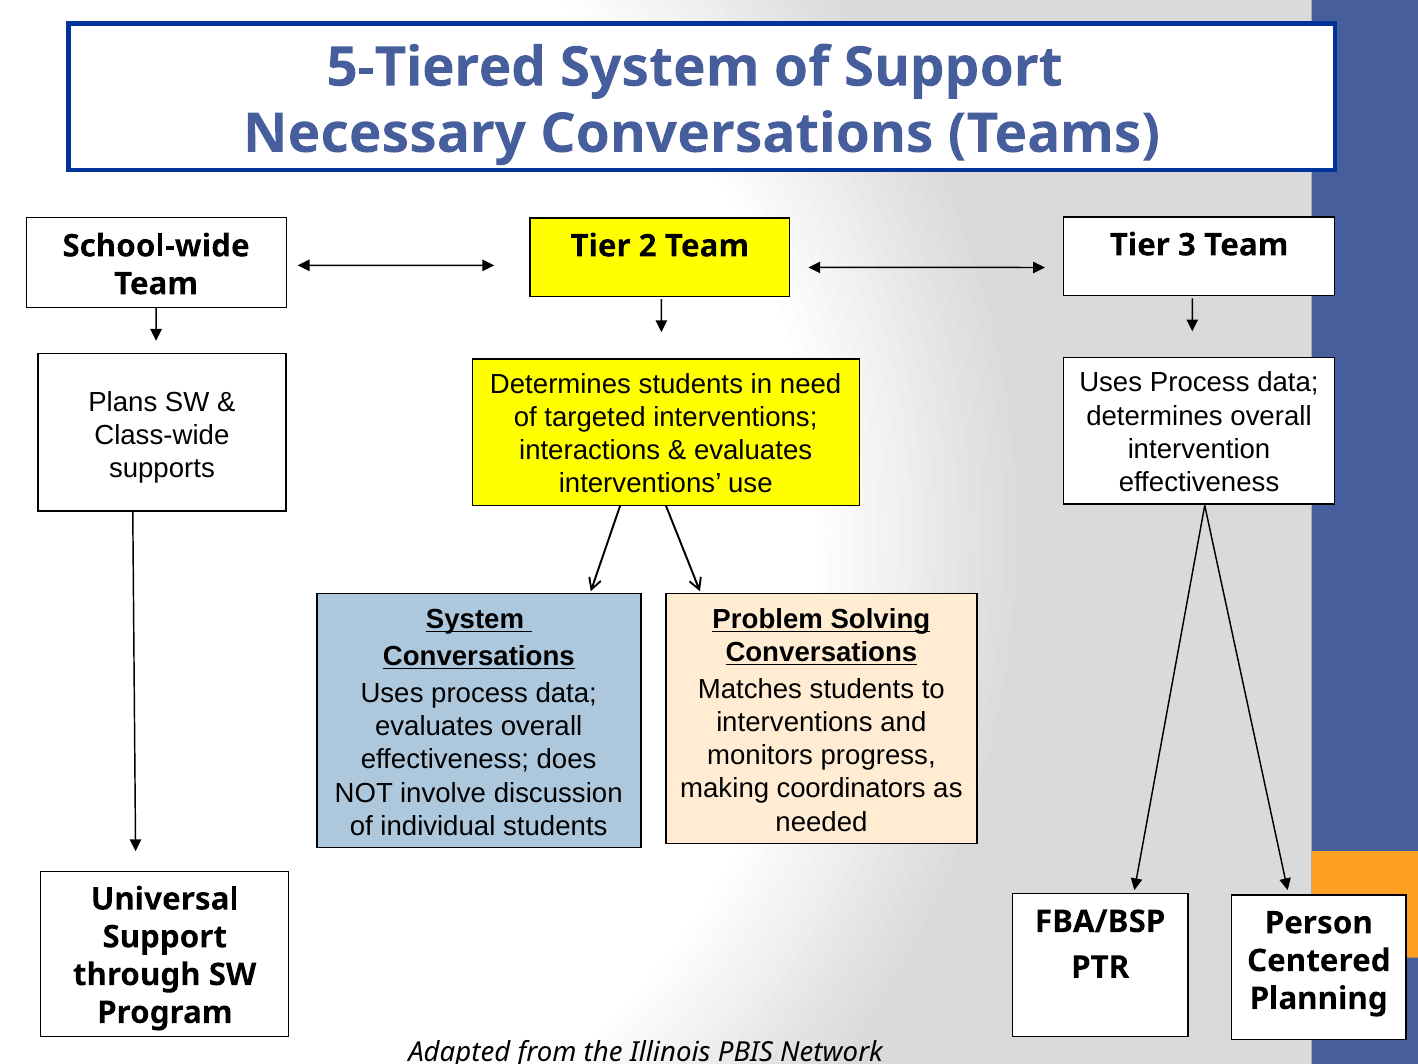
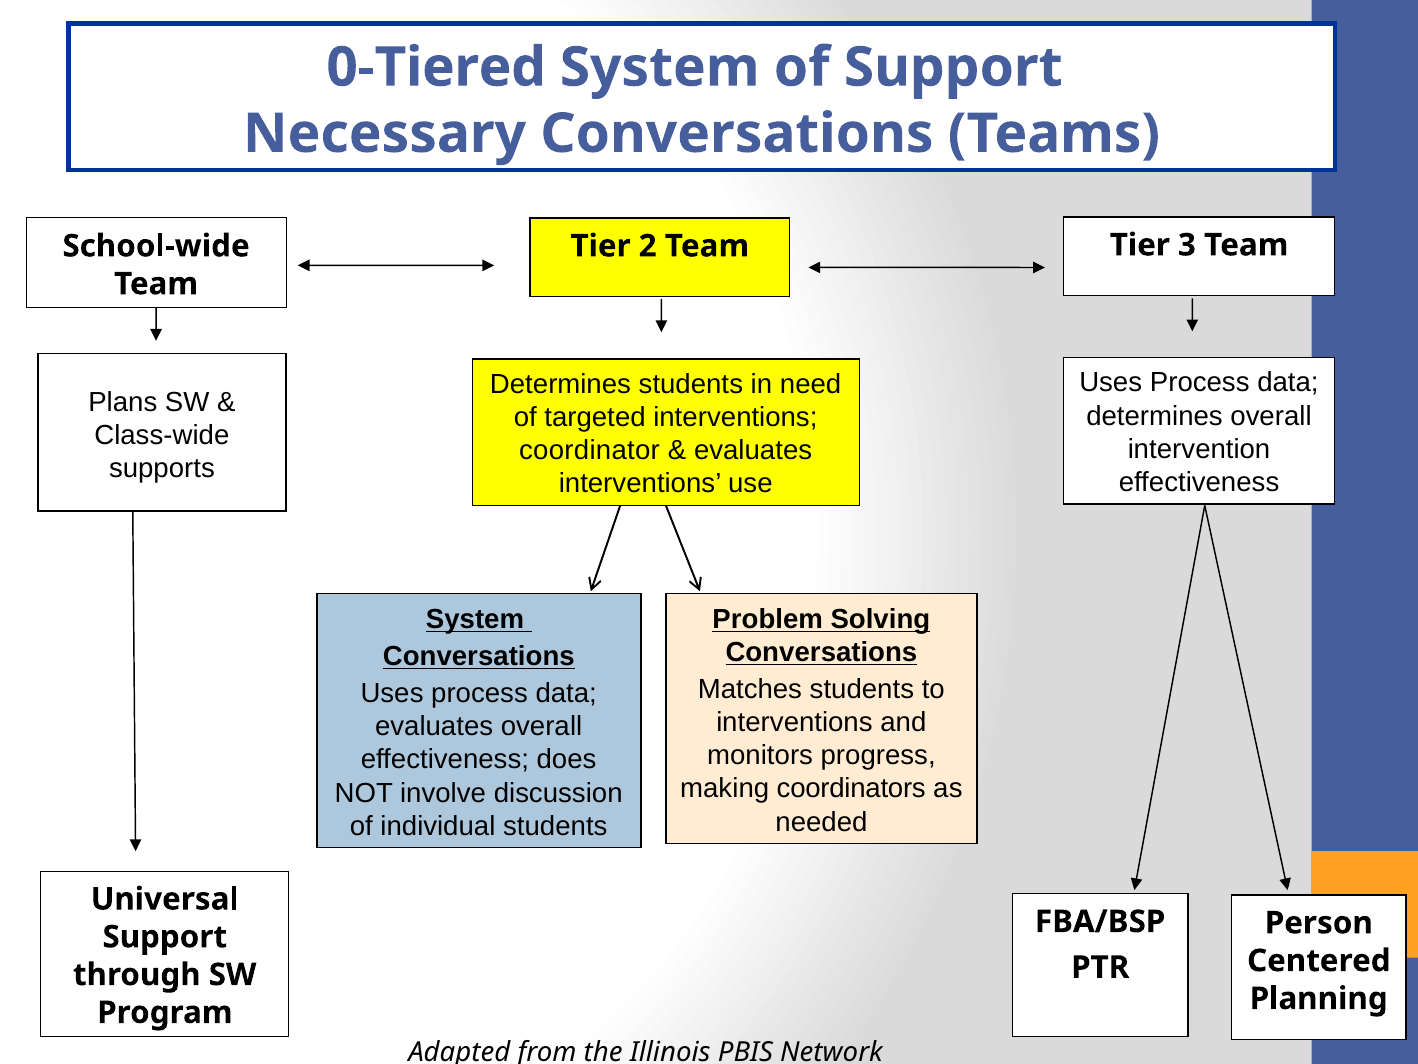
5-Tiered: 5-Tiered -> 0-Tiered (436, 67)
interactions: interactions -> coordinator (590, 450)
